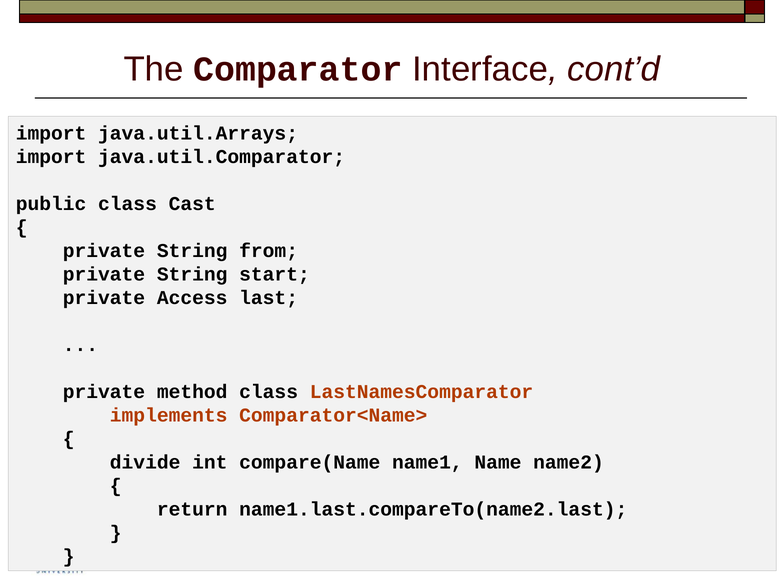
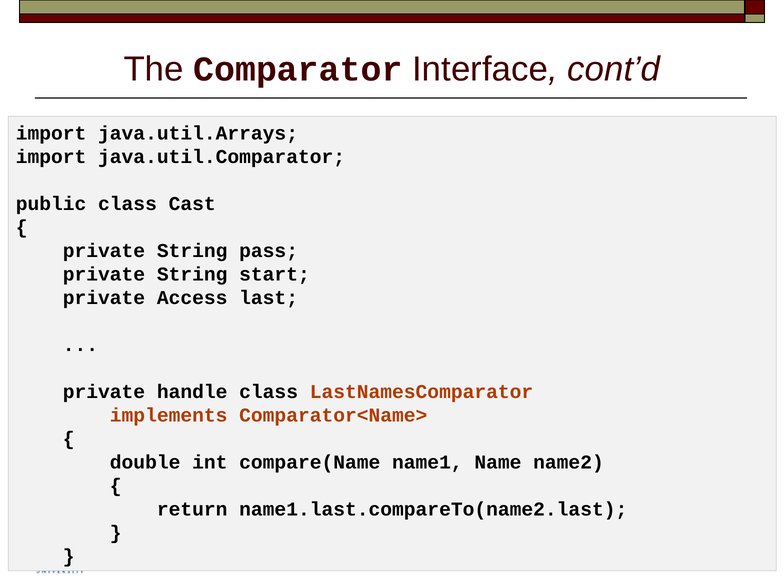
from: from -> pass (269, 251)
method: method -> handle (192, 392)
divide: divide -> double (145, 462)
